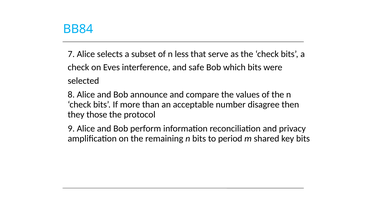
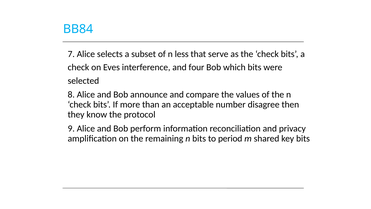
safe: safe -> four (196, 67)
those: those -> know (97, 114)
